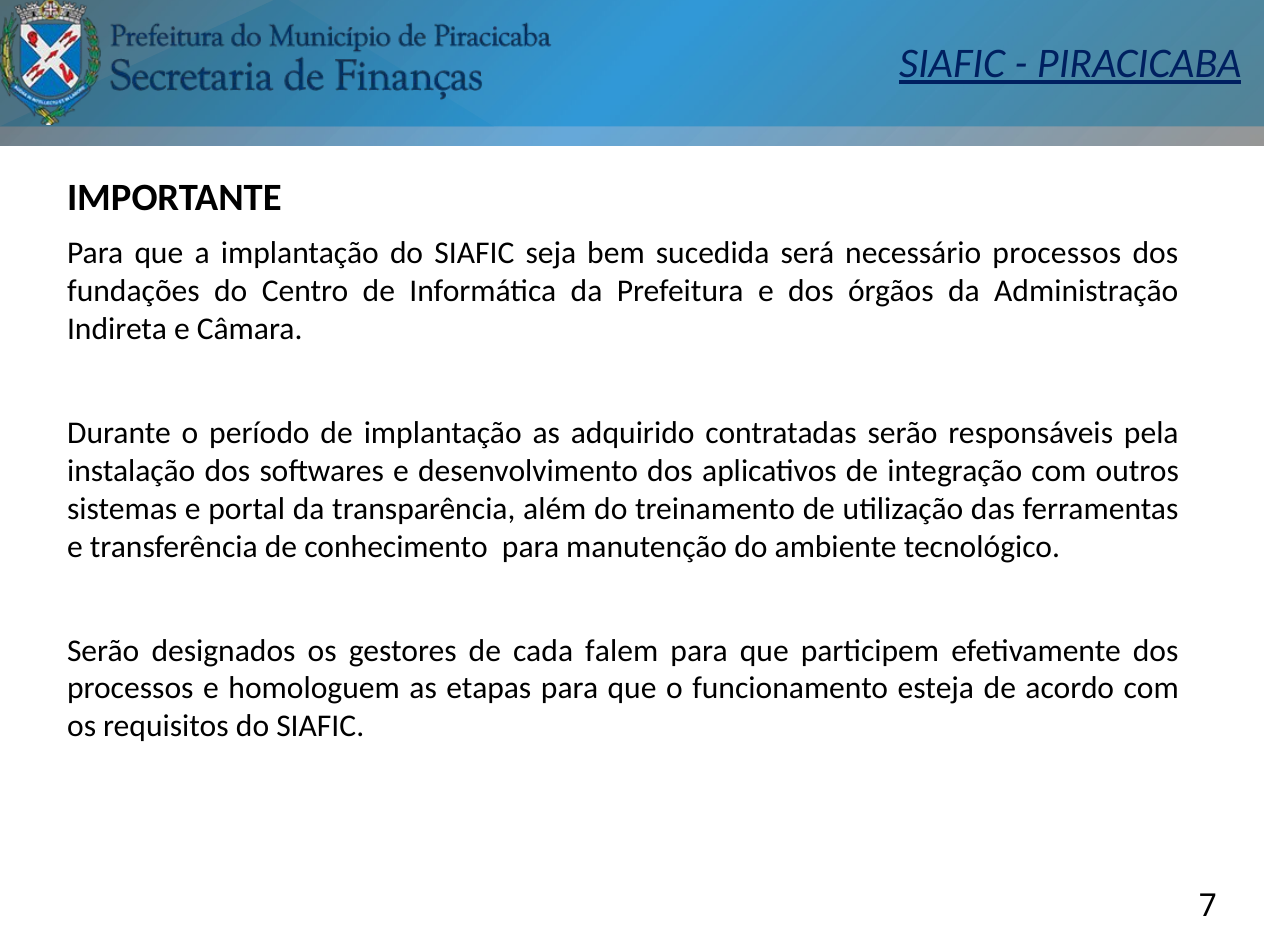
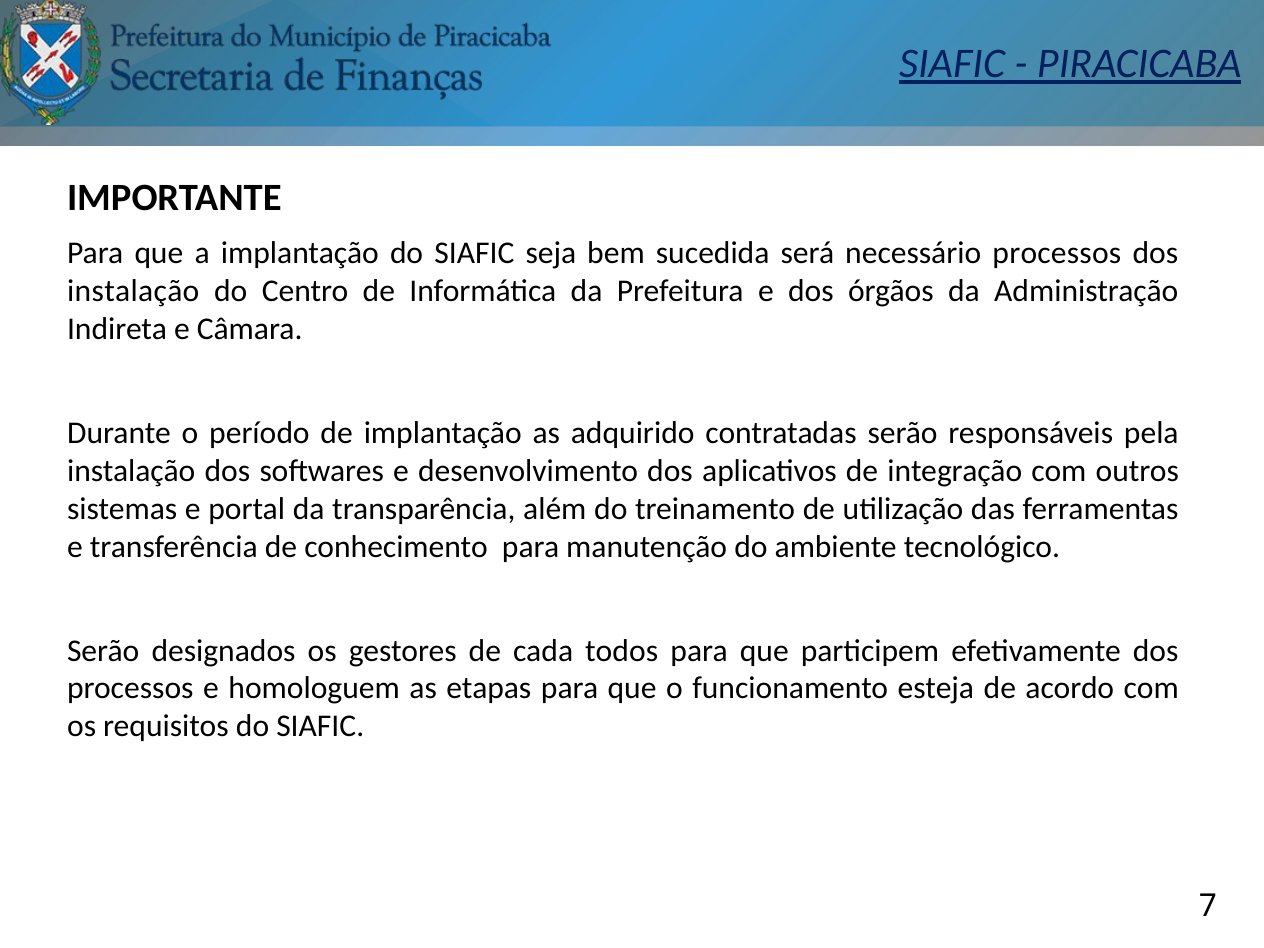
fundações: fundações -> instalação (133, 291)
falem: falem -> todos (622, 651)
